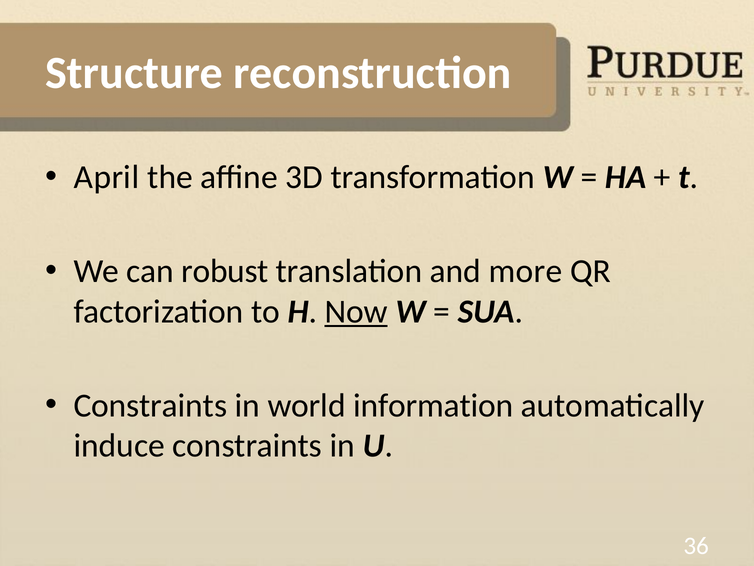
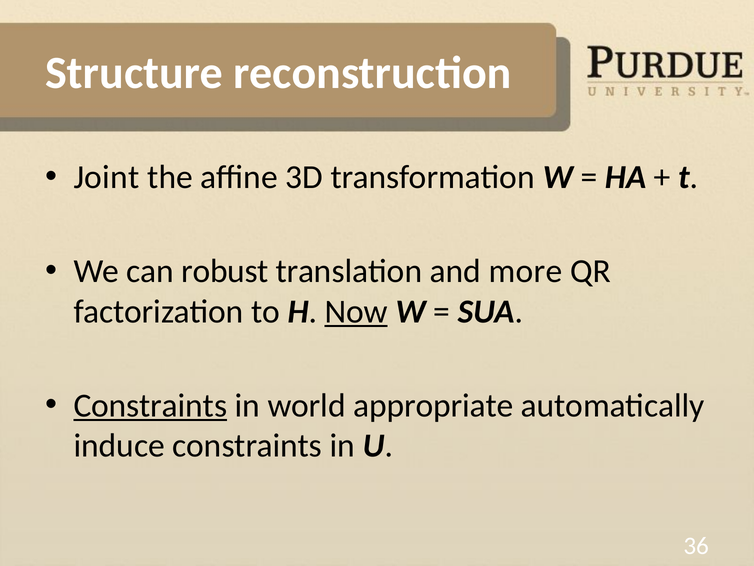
April: April -> Joint (107, 177)
Constraints underline: none -> present (150, 405)
information: information -> appropriate (433, 405)
